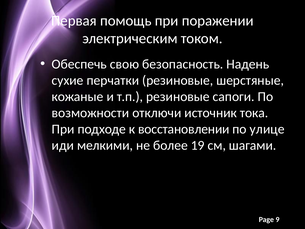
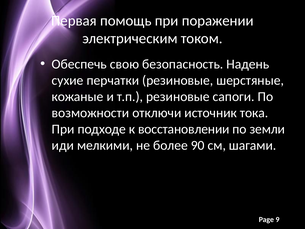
улице: улице -> земли (267, 129)
19: 19 -> 90 (198, 145)
